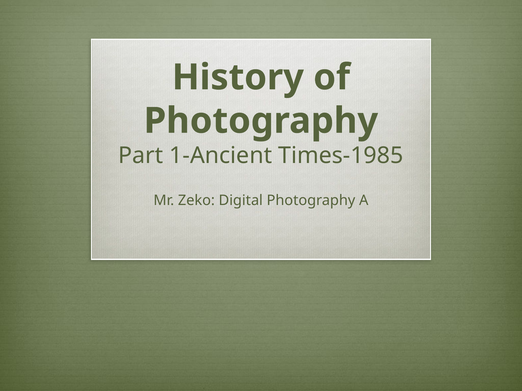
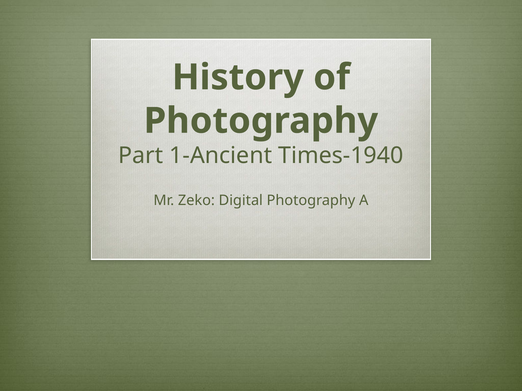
Times-1985: Times-1985 -> Times-1940 (341, 156)
